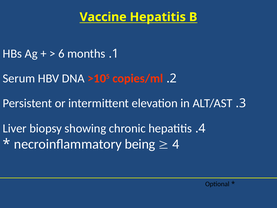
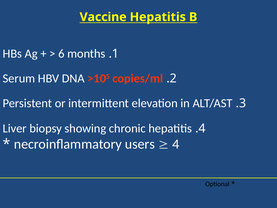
being: being -> users (140, 144)
